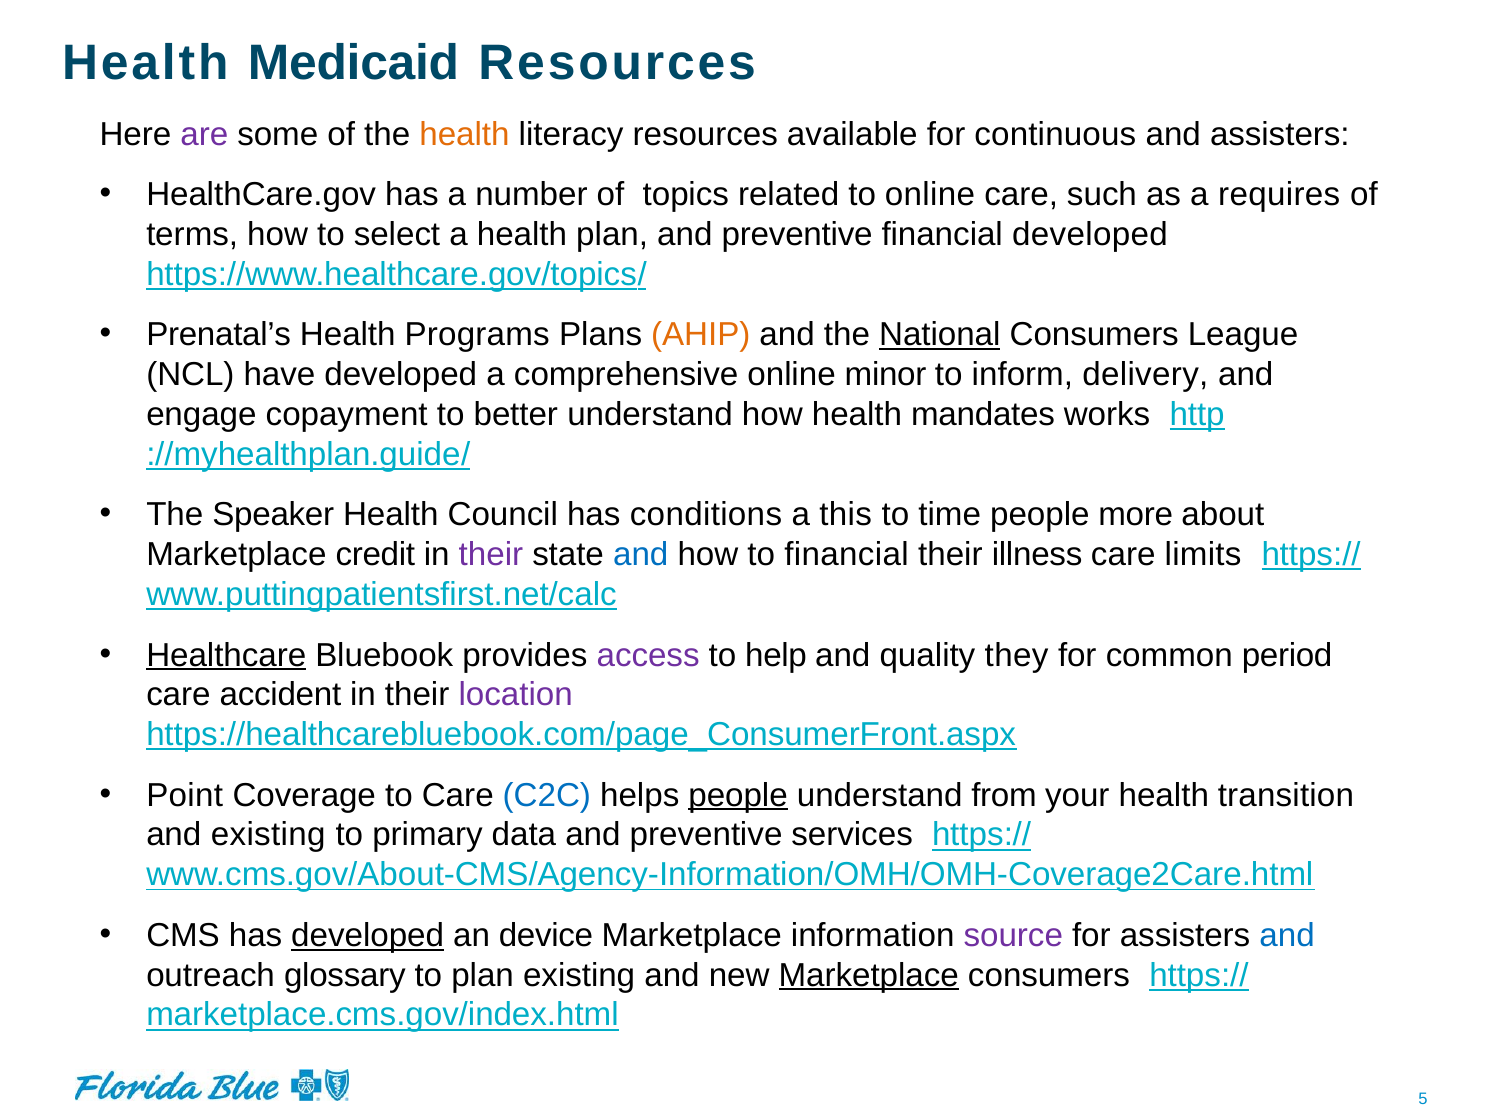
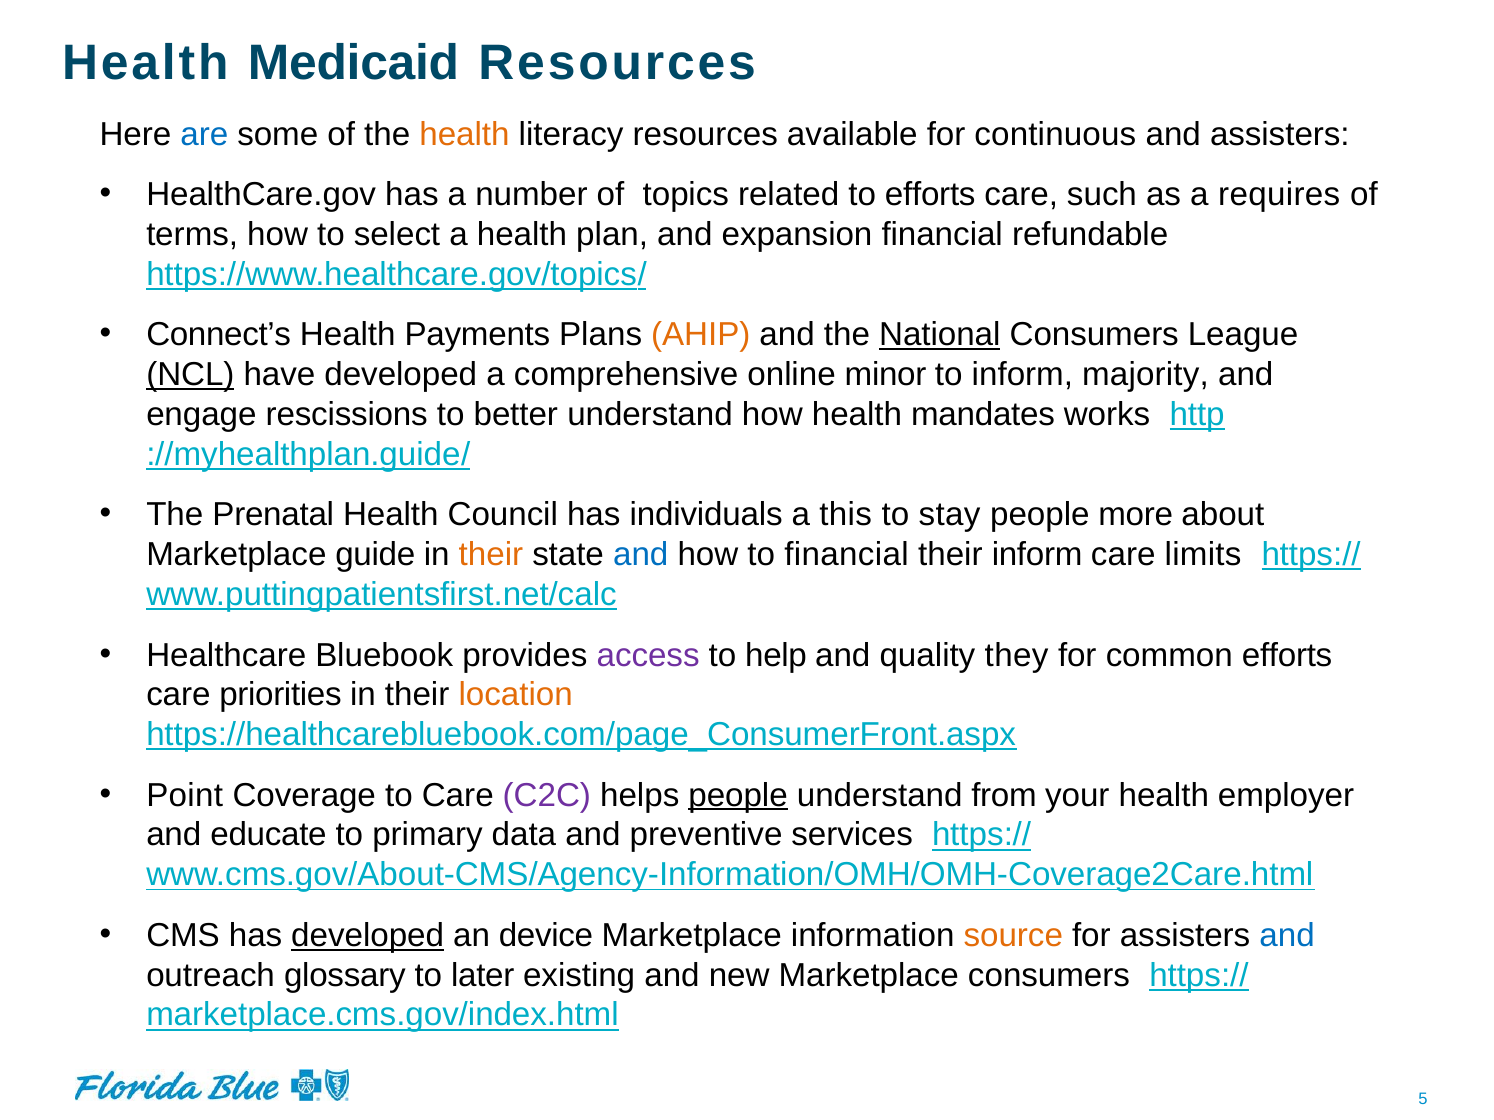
are colour: purple -> blue (204, 134)
to online: online -> efforts (930, 195)
plan and preventive: preventive -> expansion (797, 235)
financial developed: developed -> refundable (1090, 235)
Prenatal’s: Prenatal’s -> Connect’s (219, 335)
Programs: Programs -> Payments (477, 335)
NCL underline: none -> present (190, 375)
delivery: delivery -> majority (1145, 375)
copayment: copayment -> rescissions (347, 415)
Speaker: Speaker -> Prenatal (273, 515)
conditions: conditions -> individuals (706, 515)
time: time -> stay (950, 515)
credit: credit -> guide (375, 555)
their colour: purple -> orange (491, 555)
their illness: illness -> inform (1037, 555)
Healthcare underline: present -> none (226, 655)
common period: period -> efforts (1287, 655)
accident: accident -> priorities (280, 695)
location colour: purple -> orange (516, 695)
C2C colour: blue -> purple (547, 796)
transition: transition -> employer (1286, 796)
and existing: existing -> educate (269, 835)
source colour: purple -> orange (1013, 936)
to plan: plan -> later (483, 976)
Marketplace underline: present -> none (869, 976)
